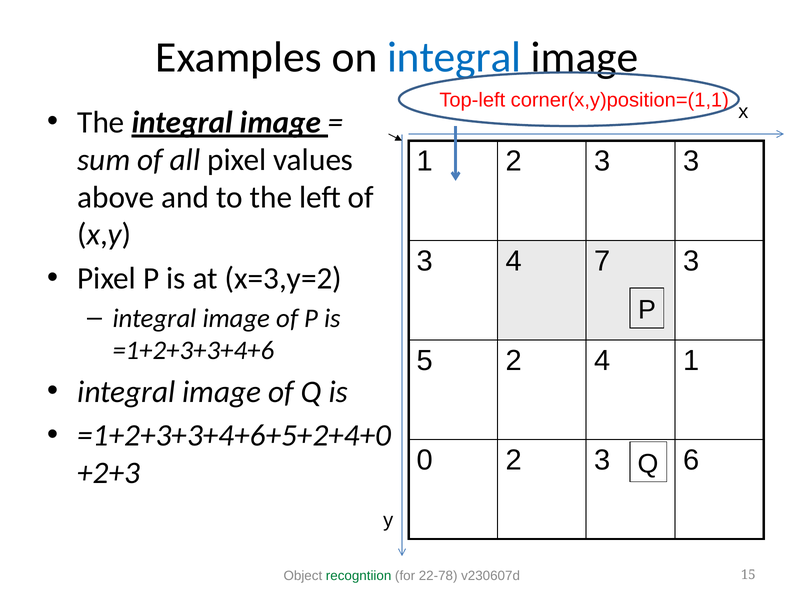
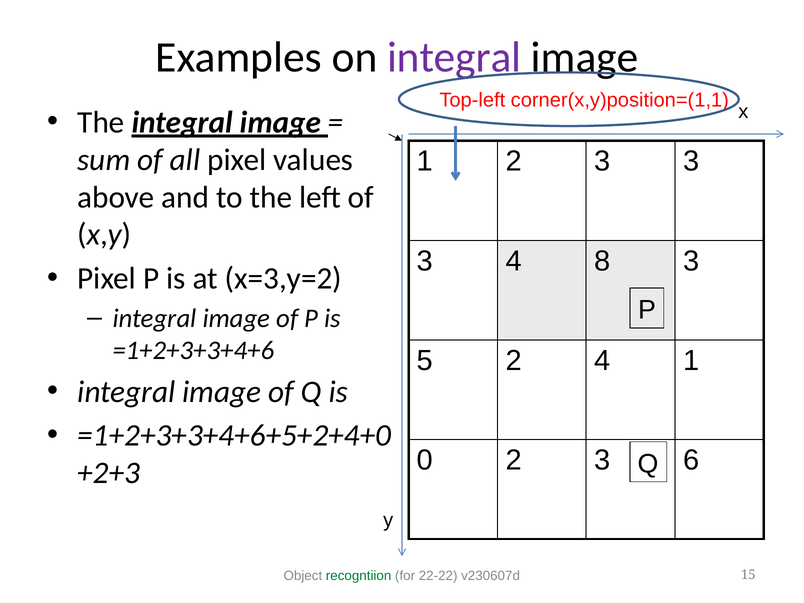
integral colour: blue -> purple (454, 57)
7: 7 -> 8 (602, 261)
22-78: 22-78 -> 22-22 (438, 576)
